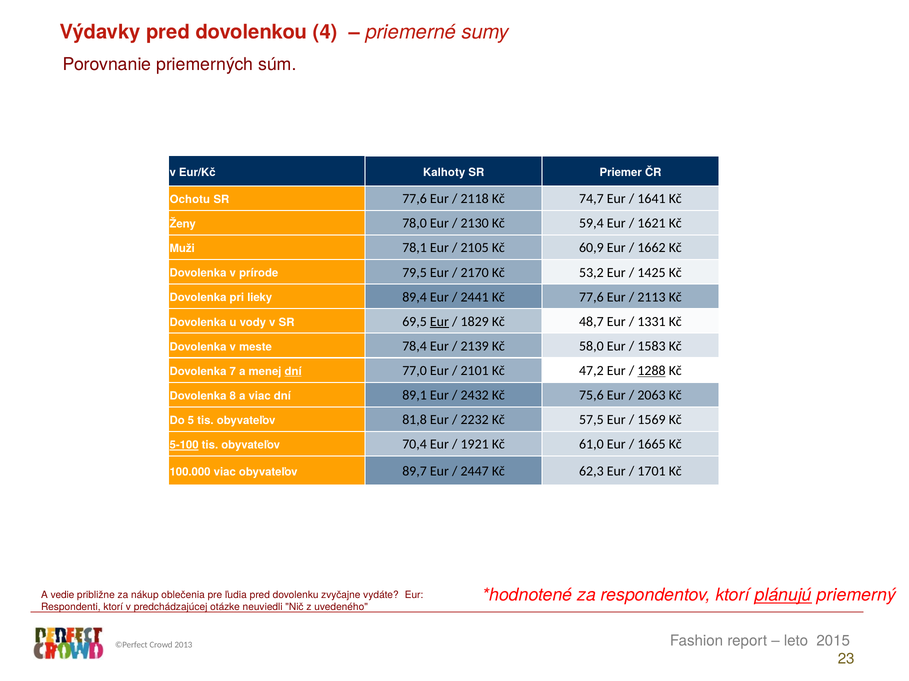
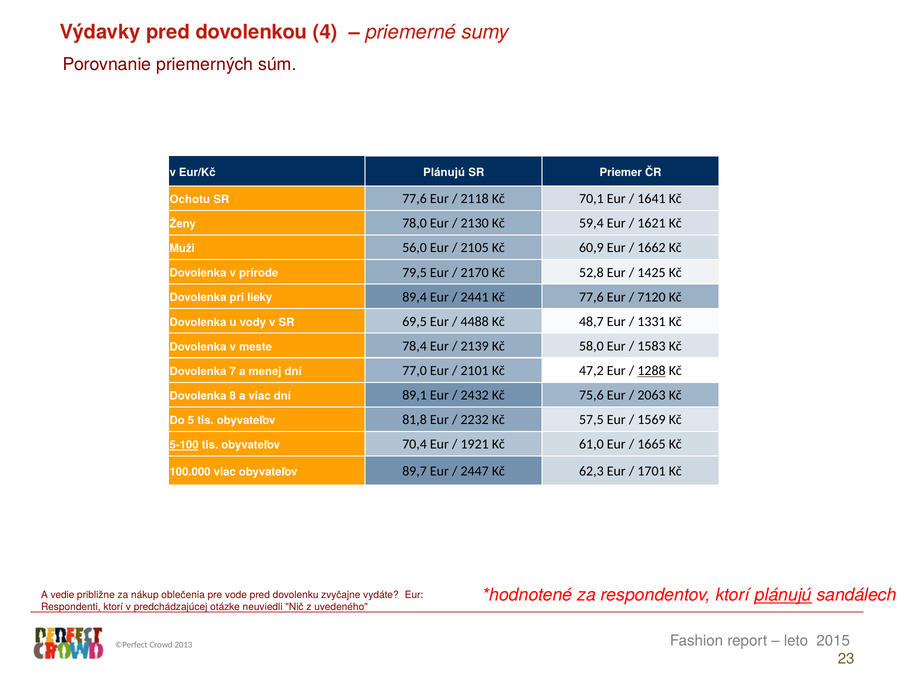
Eur/Kč Kalhoty: Kalhoty -> Plánujú (444, 172)
74,7: 74,7 -> 70,1 (591, 199)
78,1: 78,1 -> 56,0 (415, 248)
53,2: 53,2 -> 52,8 (591, 273)
2113: 2113 -> 7120 (652, 297)
Eur underline: present -> none (439, 322)
1829: 1829 -> 4488 (475, 322)
dní underline: present -> none (293, 372)
priemerný: priemerný -> sandálech (857, 595)
ľudia: ľudia -> vode (236, 595)
